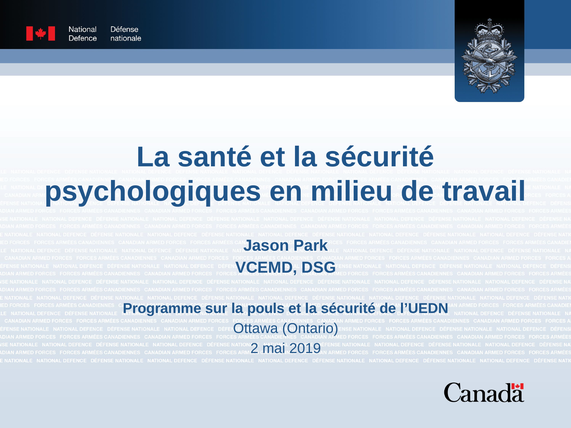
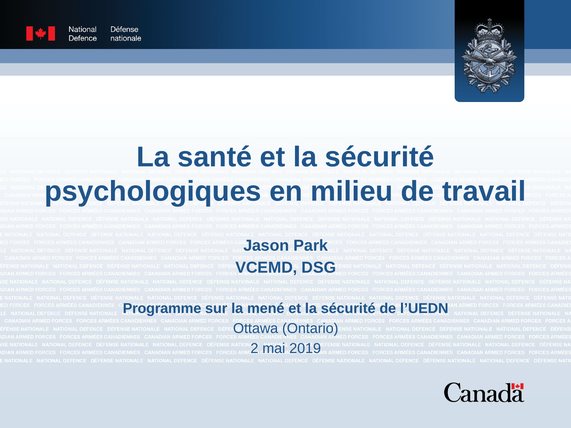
pouls: pouls -> mené (266, 309)
